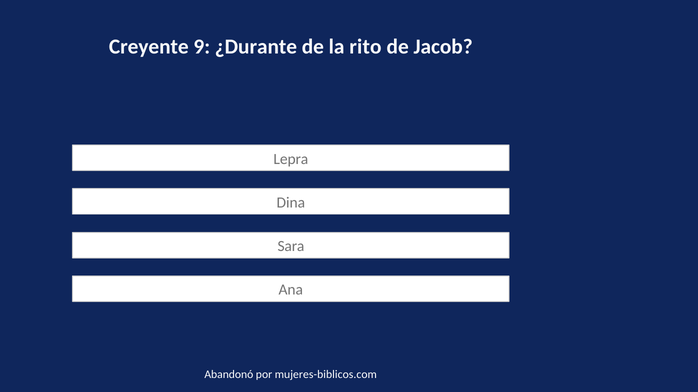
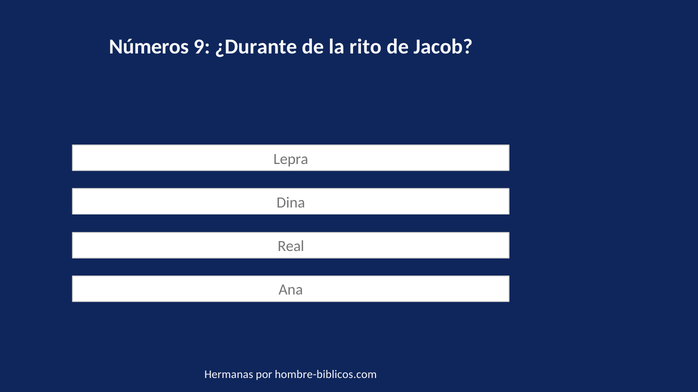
Creyente: Creyente -> Números (149, 47)
Sara: Sara -> Real (291, 247)
Abandonó: Abandonó -> Hermanas (229, 375)
mujeres-biblicos.com: mujeres-biblicos.com -> hombre-biblicos.com (326, 375)
